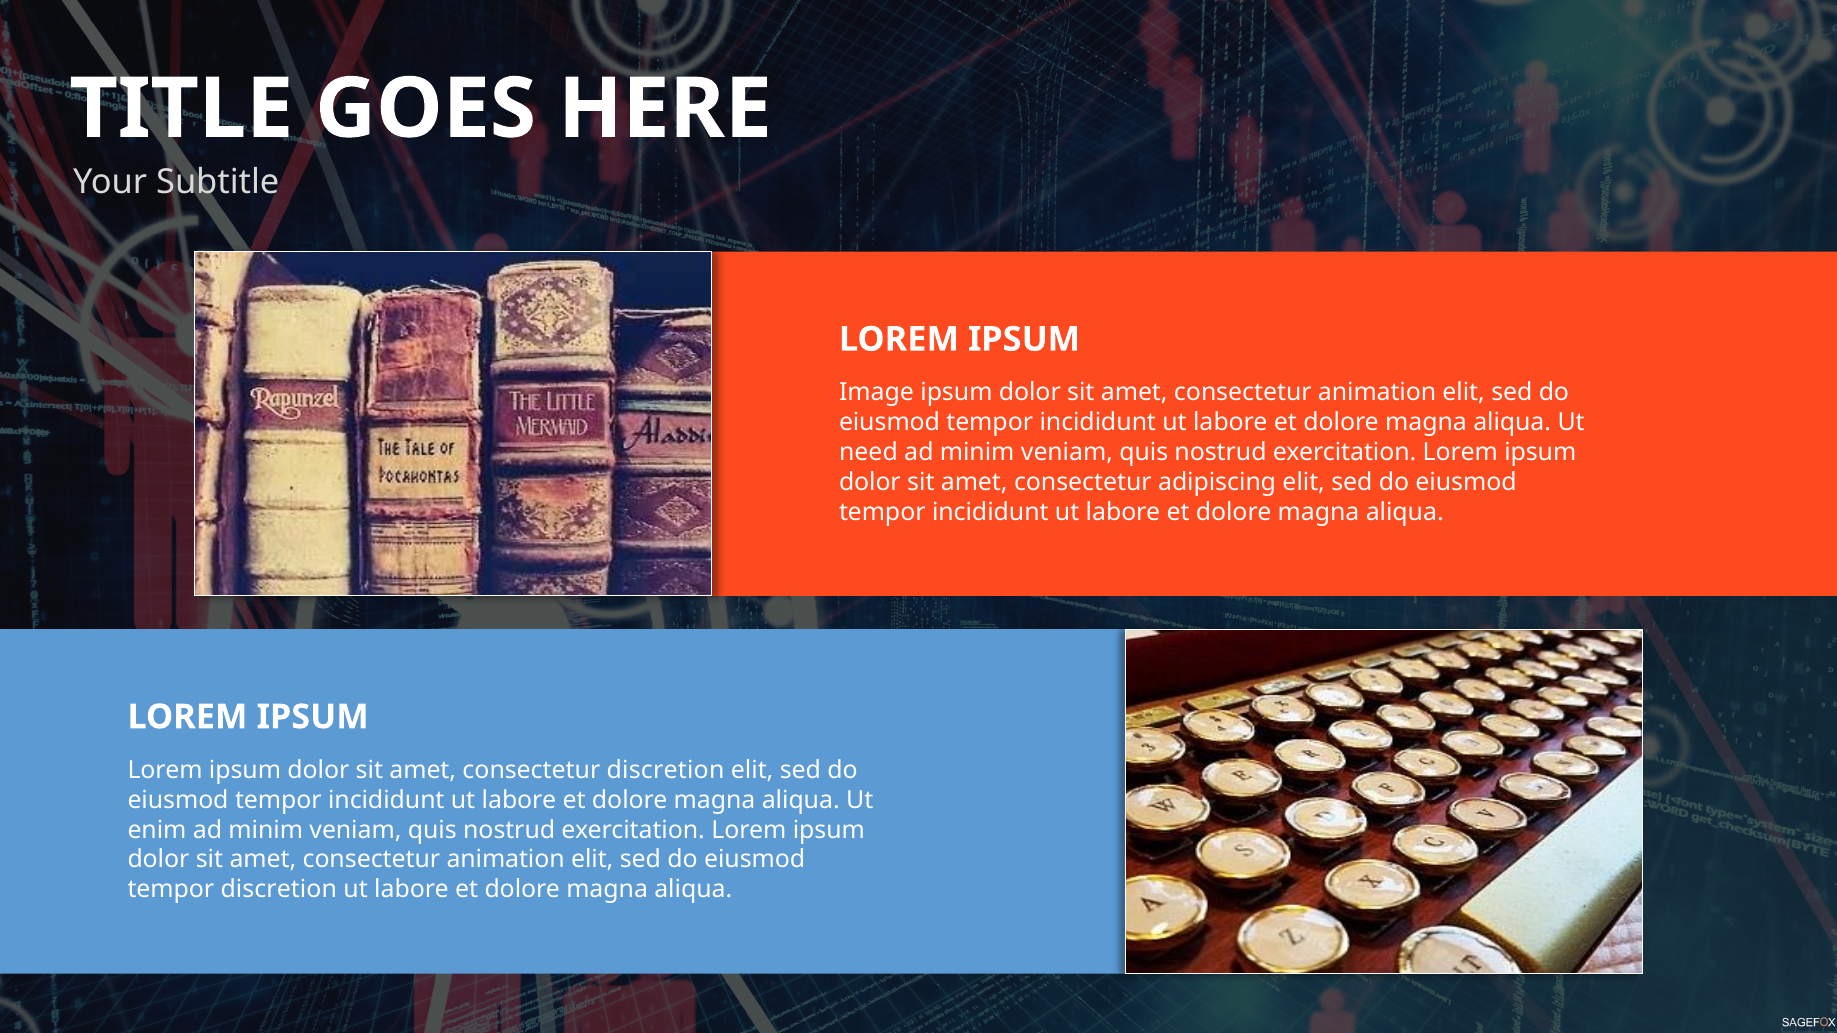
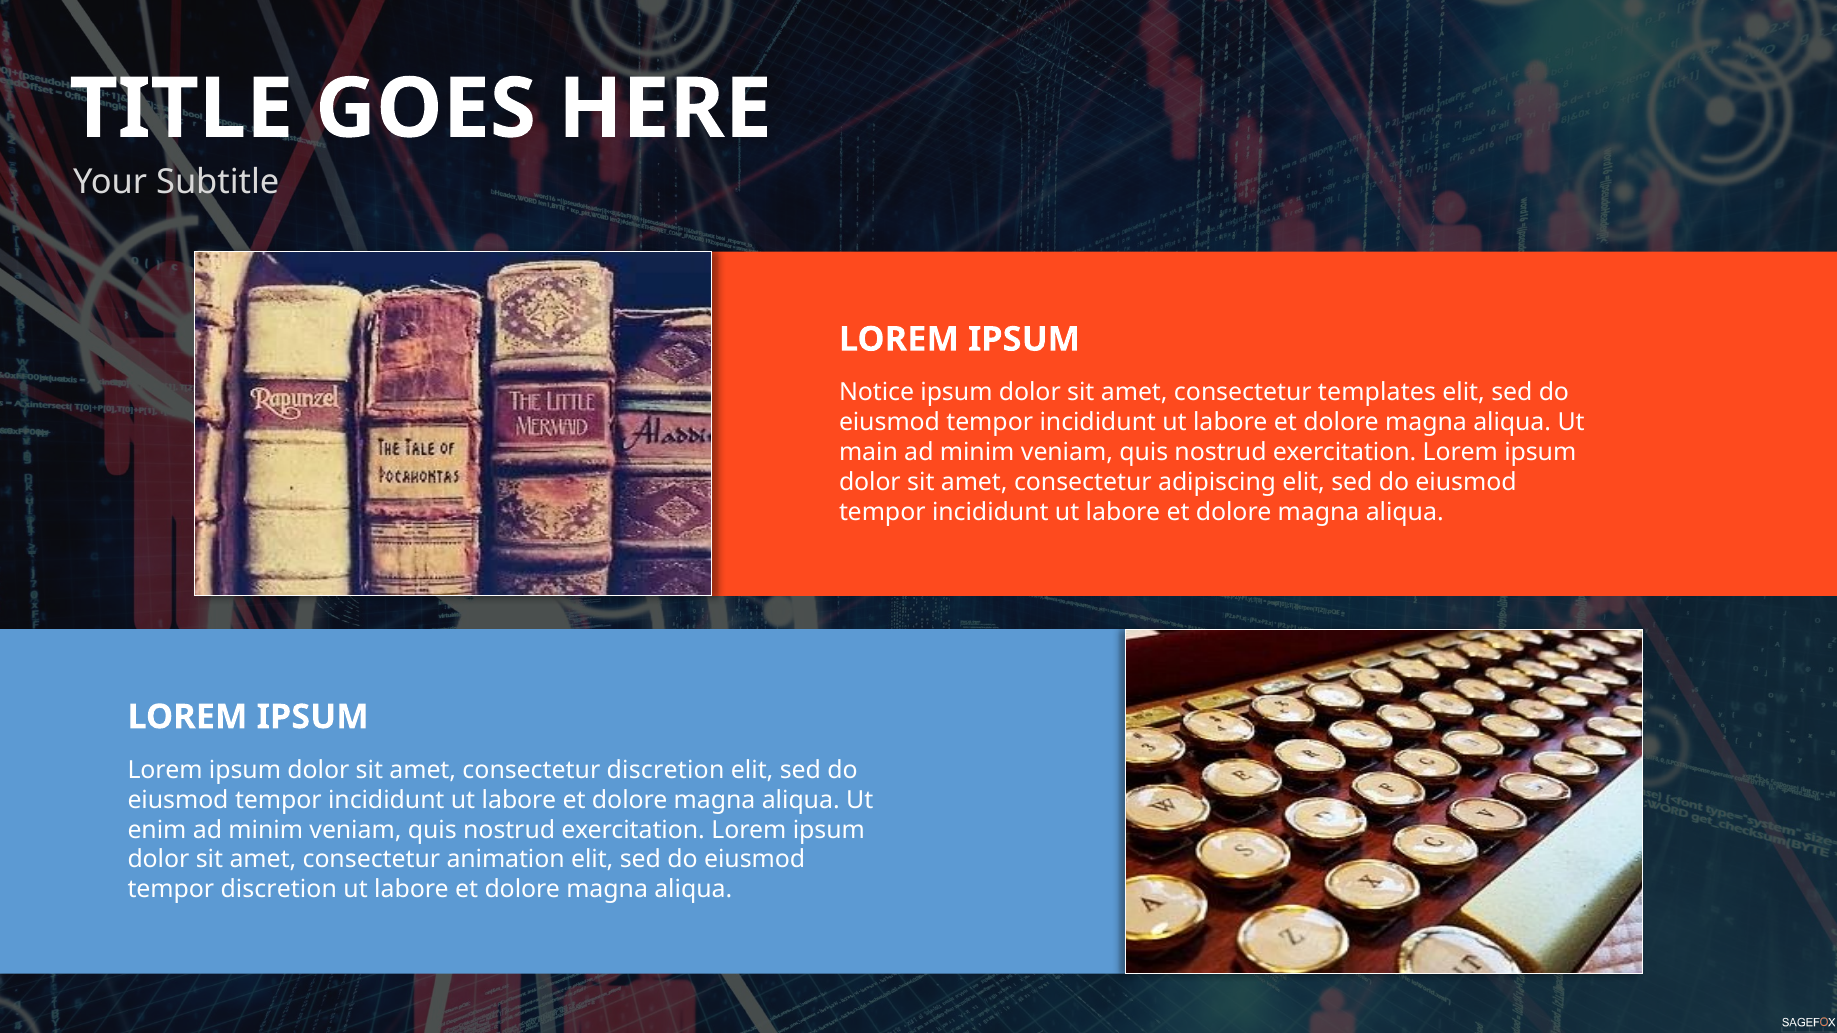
Image: Image -> Notice (877, 393)
animation: animation -> templates (1377, 393)
need: need -> main (868, 452)
